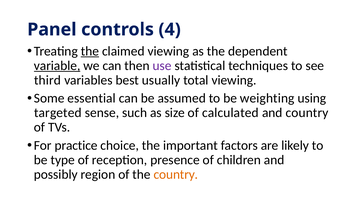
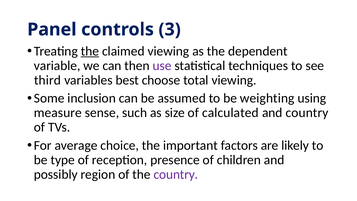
4: 4 -> 3 (170, 29)
variable underline: present -> none (57, 66)
usually: usually -> choose (161, 80)
essential: essential -> inclusion (92, 98)
targeted: targeted -> measure (58, 113)
practice: practice -> average (76, 145)
country colour: orange -> purple (176, 174)
